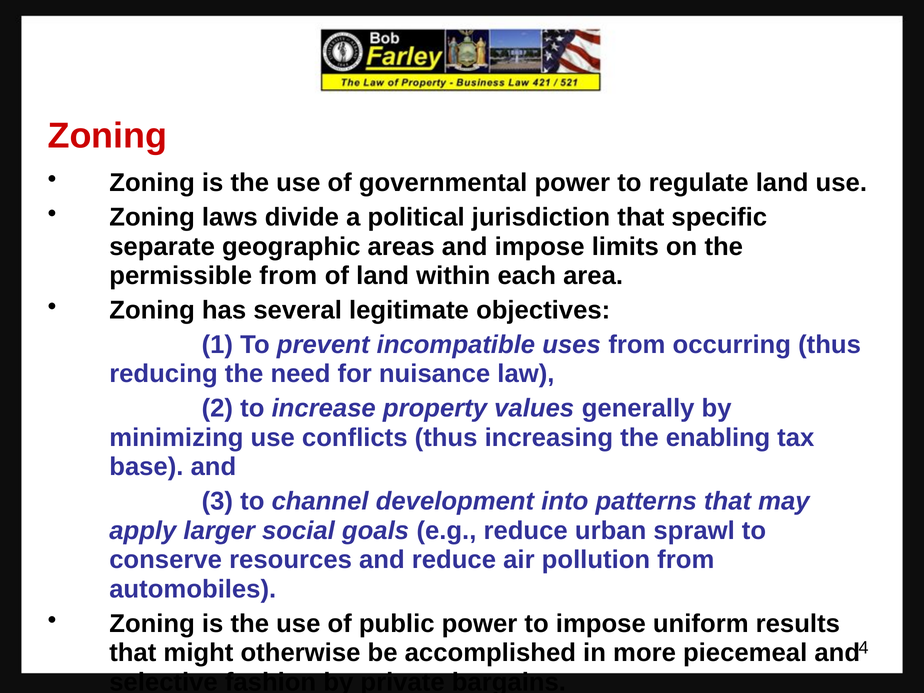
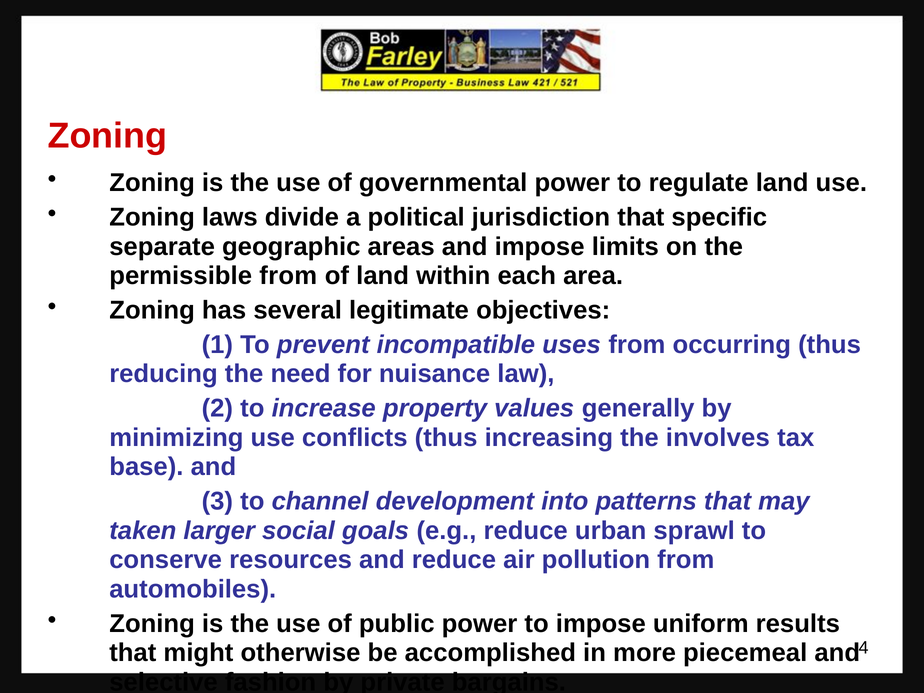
enabling: enabling -> involves (718, 438)
apply: apply -> taken (143, 531)
